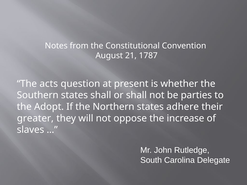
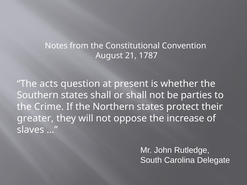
Adopt: Adopt -> Crime (49, 107)
adhere: adhere -> protect (183, 107)
